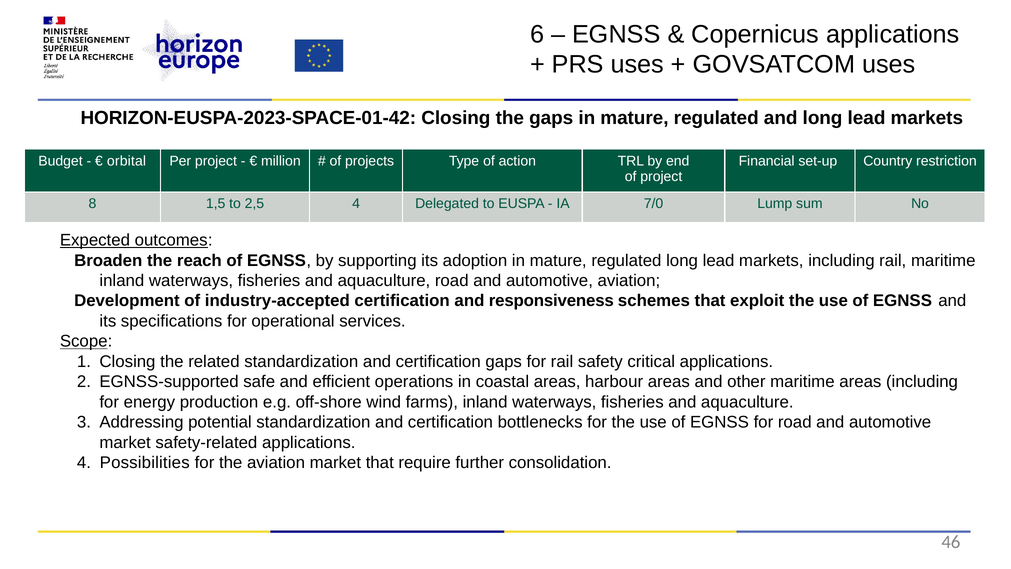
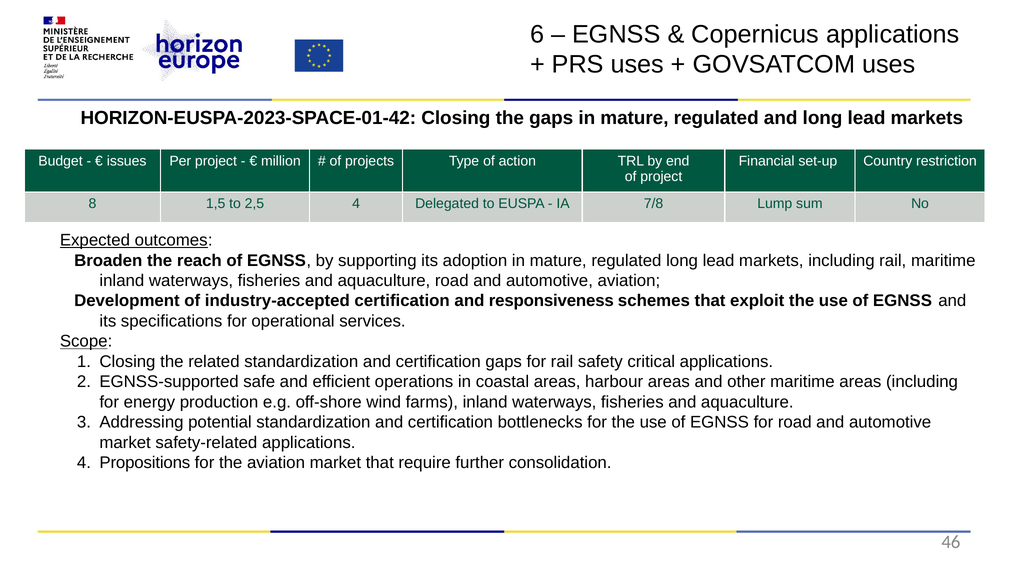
orbital: orbital -> issues (127, 161)
7/0: 7/0 -> 7/8 (654, 204)
Possibilities: Possibilities -> Propositions (145, 463)
